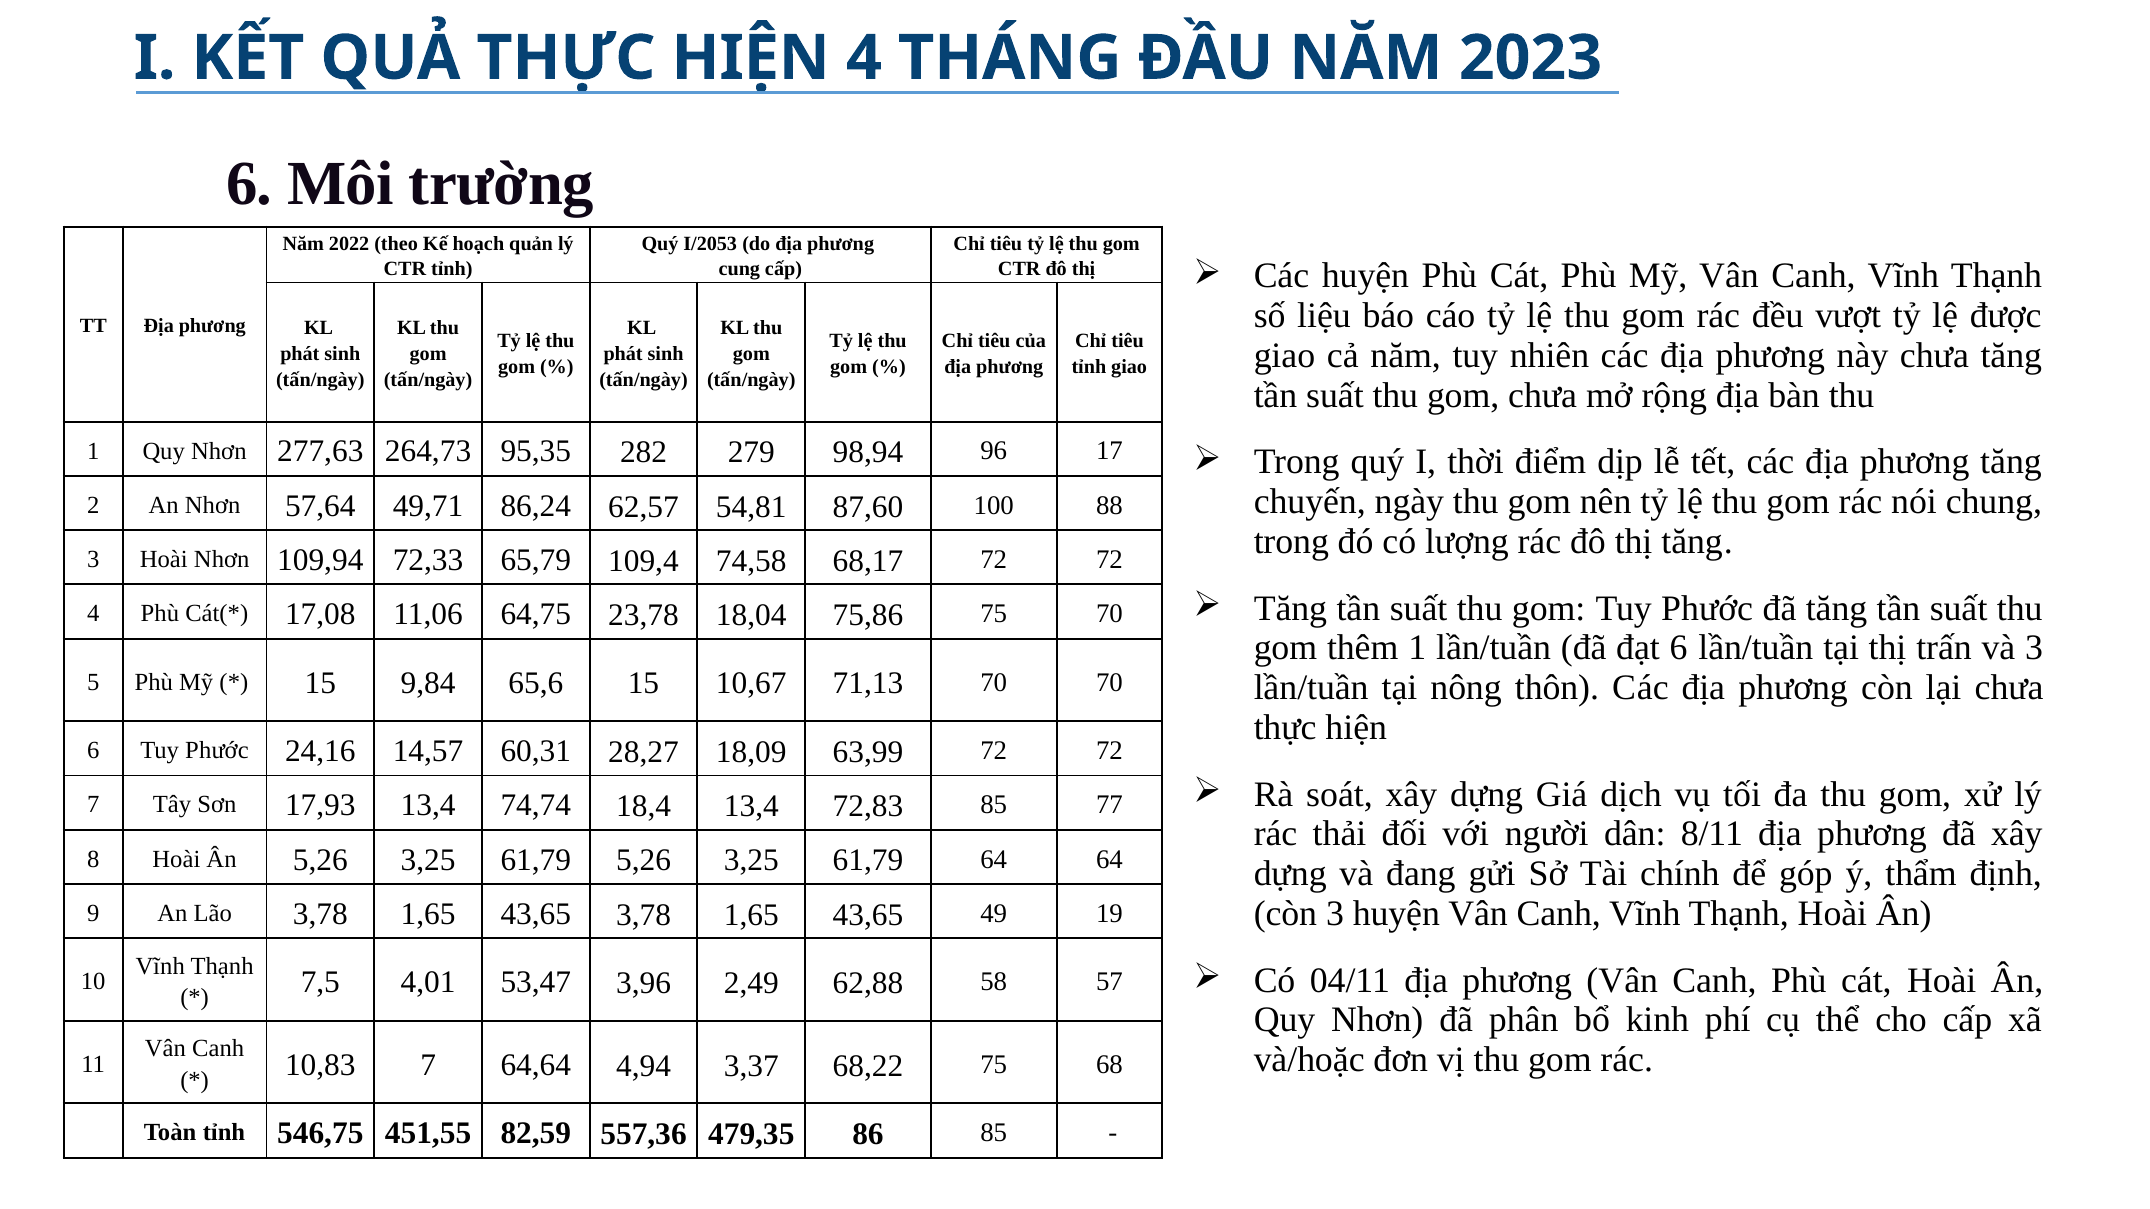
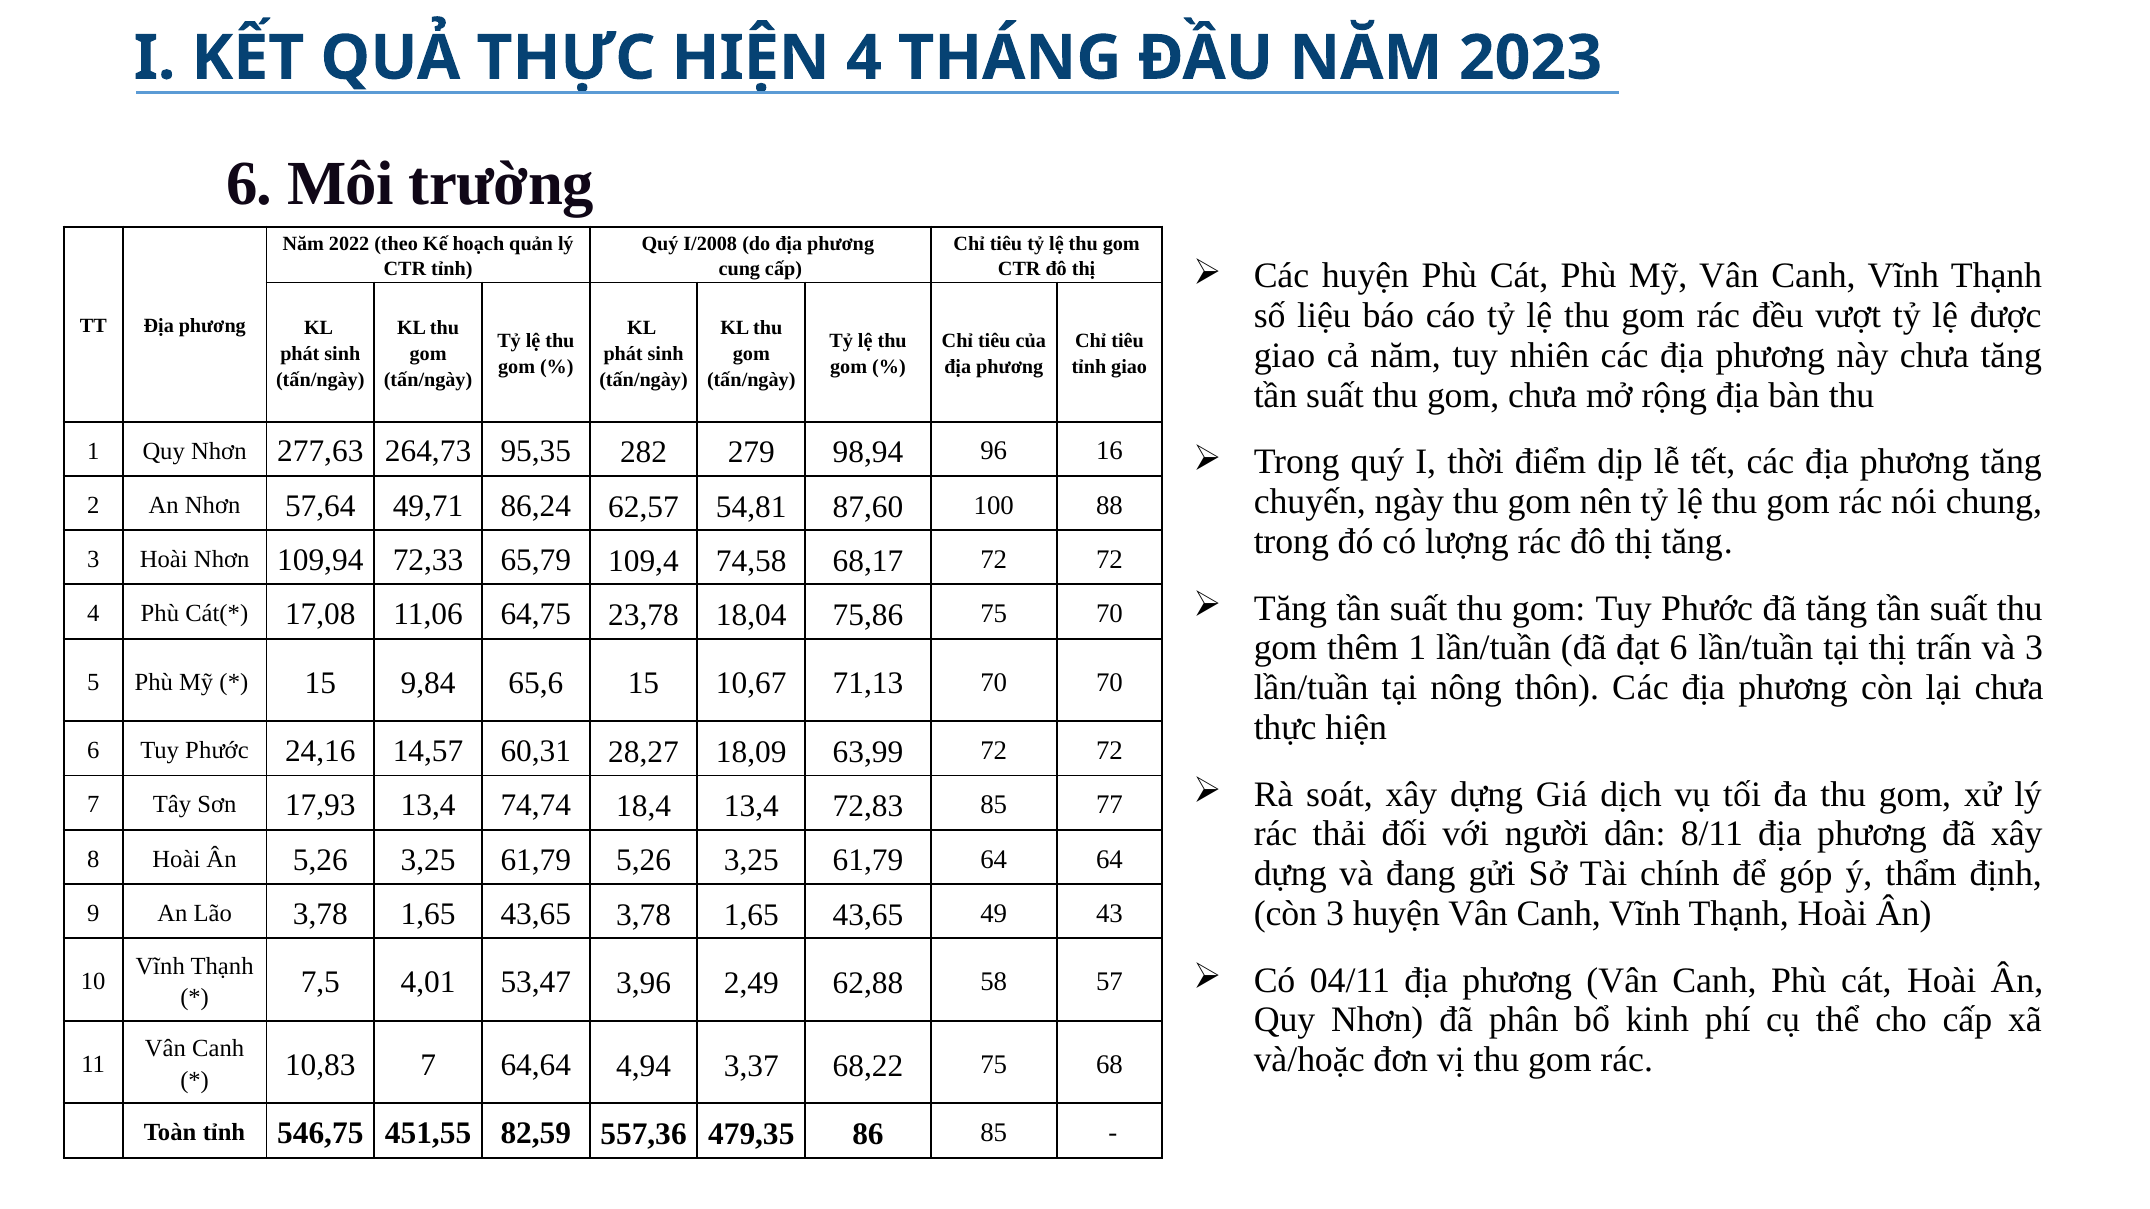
I/2053: I/2053 -> I/2008 (710, 244)
17: 17 -> 16 (1109, 451)
19: 19 -> 43 (1109, 914)
